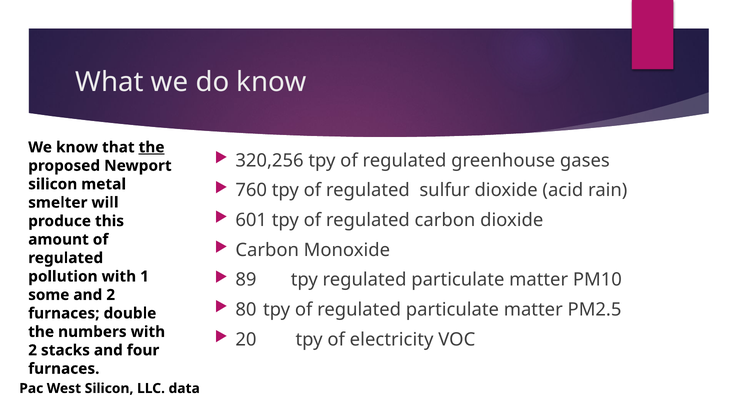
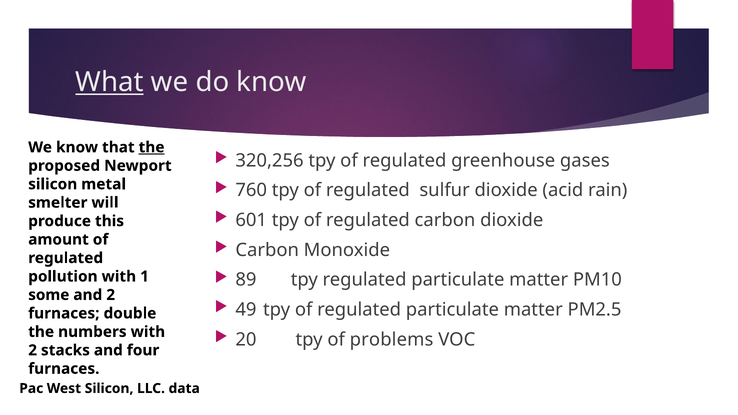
What underline: none -> present (110, 82)
80: 80 -> 49 (246, 310)
electricity: electricity -> problems (392, 340)
